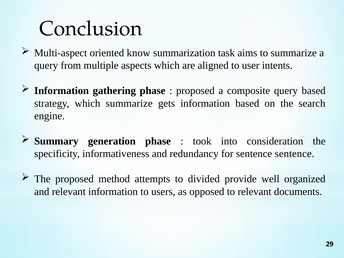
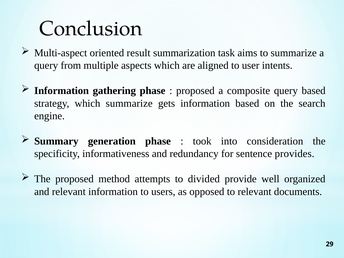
know: know -> result (139, 53)
sentence sentence: sentence -> provides (295, 154)
